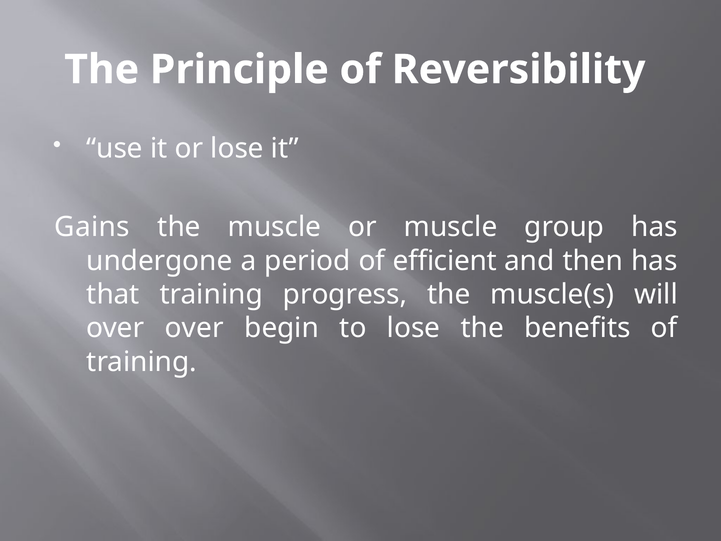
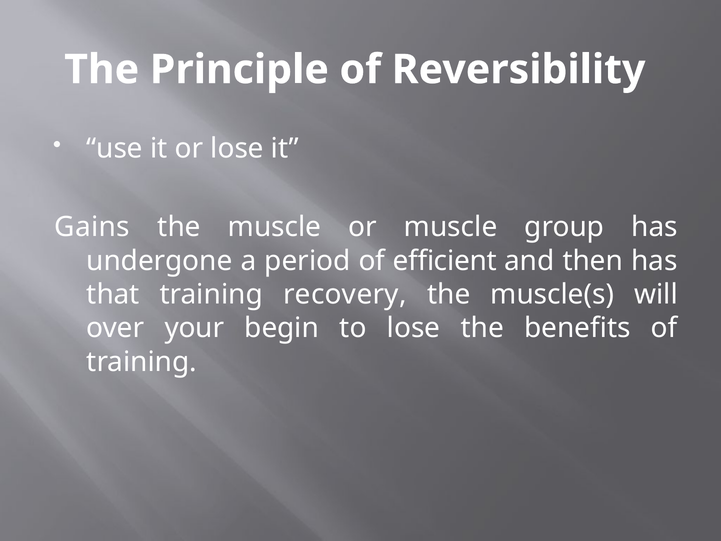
progress: progress -> recovery (345, 294)
over over: over -> your (194, 328)
